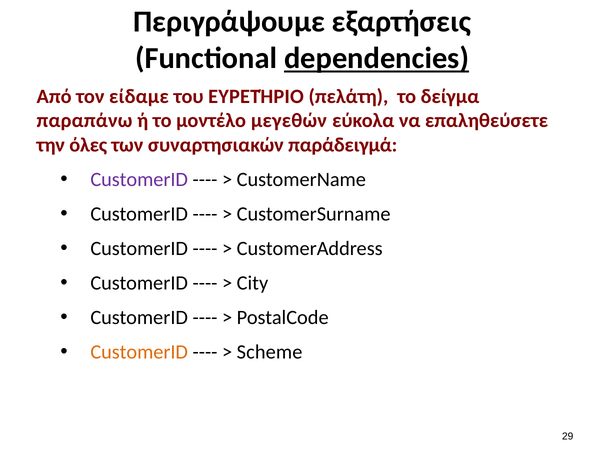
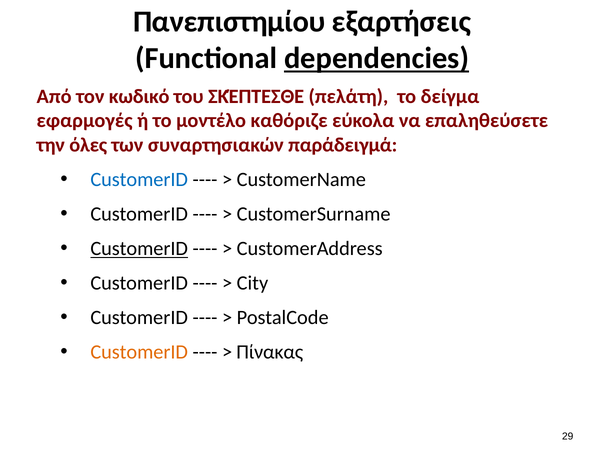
Περιγράψουμε: Περιγράψουμε -> Πανεπιστημίου (229, 22)
είδαμε: είδαμε -> κωδικό (139, 97)
ΕΥΡΕΤΉΡΙΟ: ΕΥΡΕΤΉΡΙΟ -> ΣΚΈΠΤΕΣΘΕ (256, 97)
παραπάνω: παραπάνω -> εφαρμογές (85, 121)
μεγεθών: μεγεθών -> καθόριζε (289, 121)
CustomerID colour: purple -> blue (139, 180)
CustomerID underline: none -> present (139, 249)
Scheme: Scheme -> Πίνακας (270, 353)
